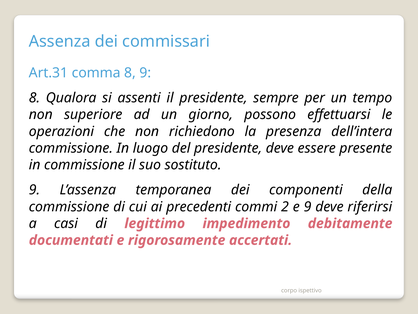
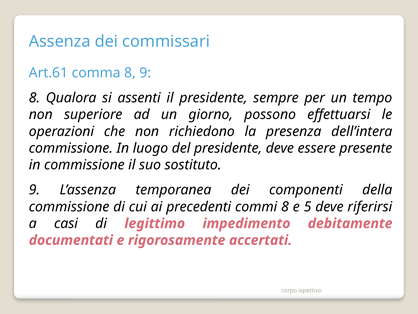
Art.31: Art.31 -> Art.61 (48, 73)
commi 2: 2 -> 8 (285, 206)
e 9: 9 -> 5 (308, 206)
